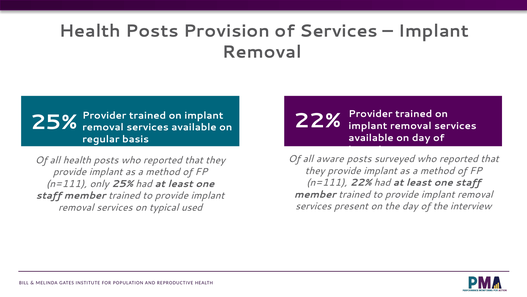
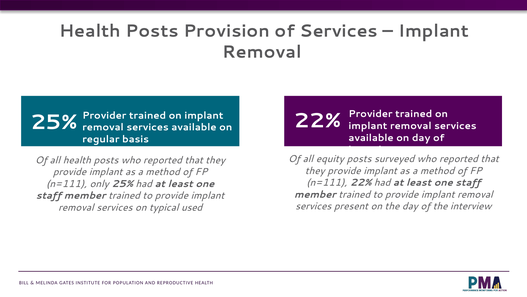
aware: aware -> equity (330, 159)
